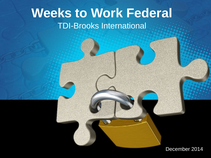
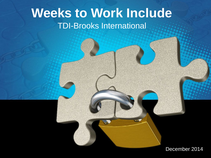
Federal: Federal -> Include (149, 13)
